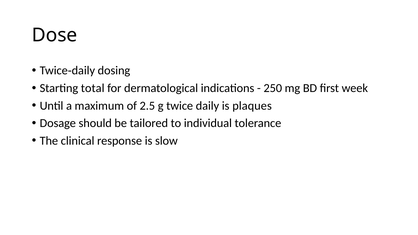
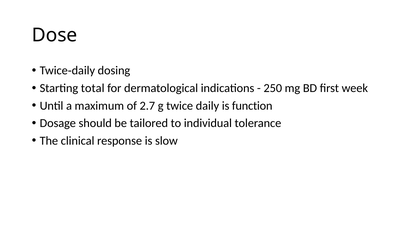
2.5: 2.5 -> 2.7 (147, 106)
plaques: plaques -> function (252, 106)
